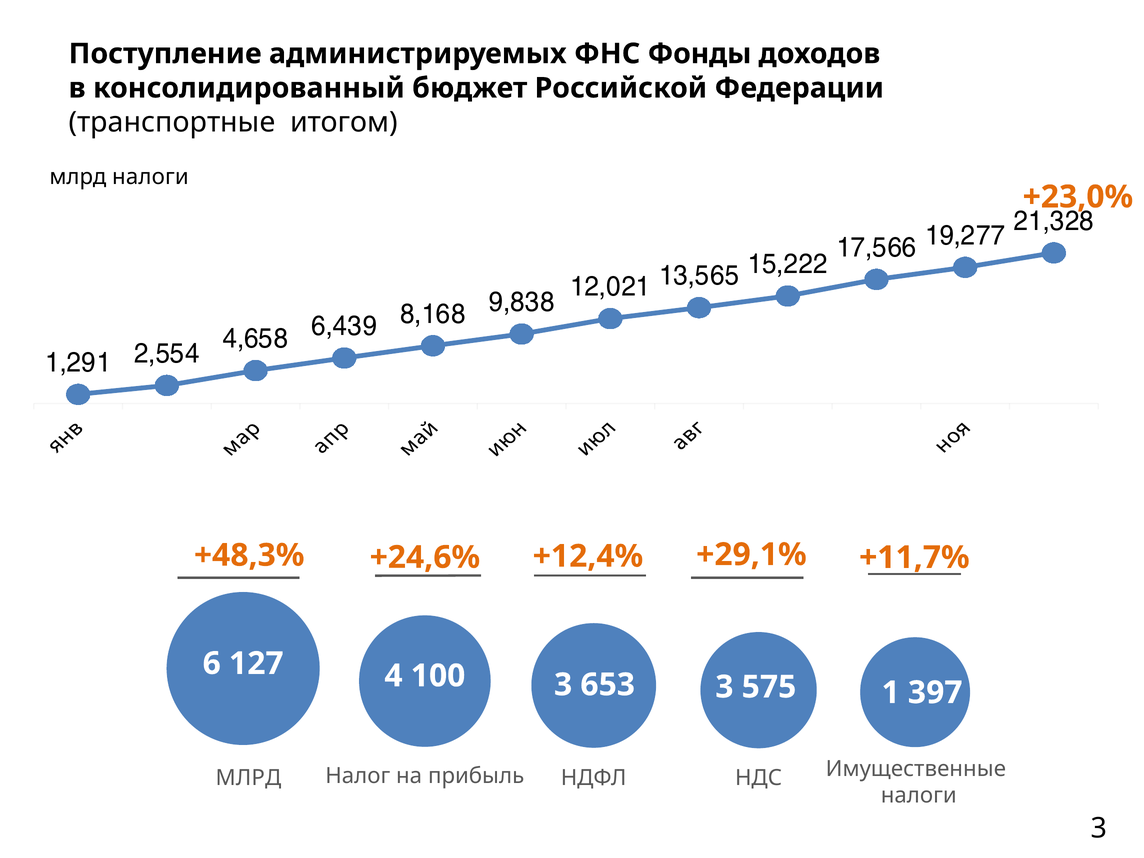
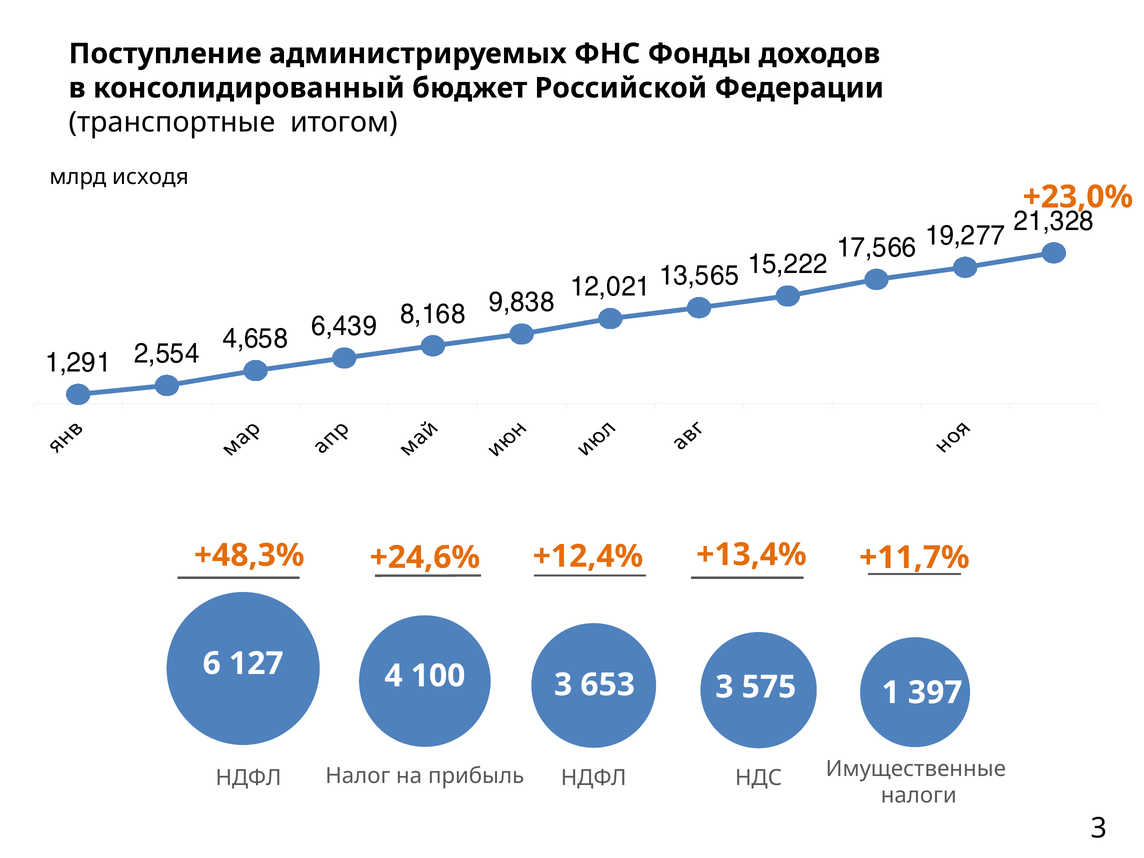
млрд налоги: налоги -> исходя (150, 177)
+29,1%: +29,1% -> +13,4% (751, 555)
МЛРД: МЛРД -> НДФЛ (249, 778)
